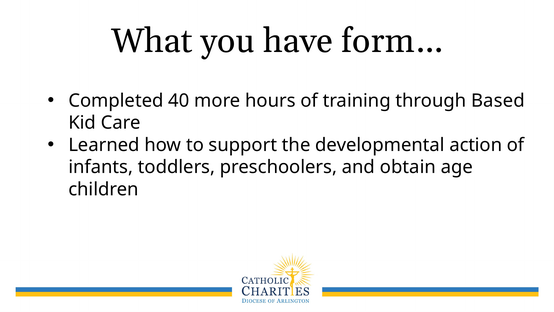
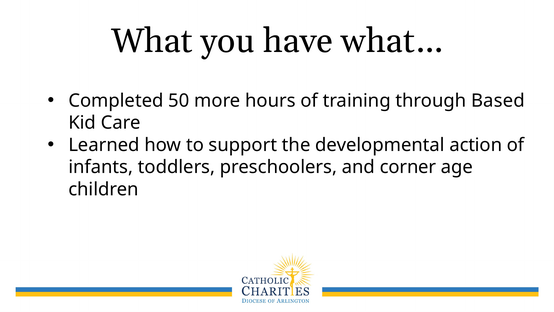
form…: form… -> what… (392, 41)
40: 40 -> 50 (179, 100)
obtain: obtain -> corner (408, 167)
